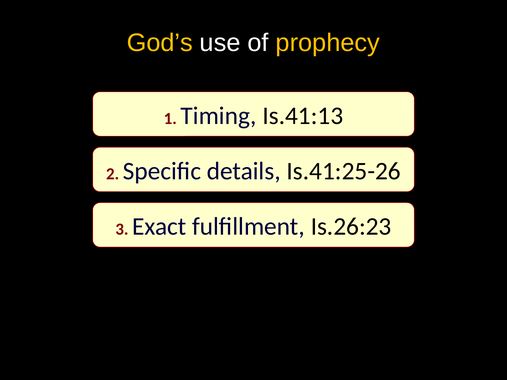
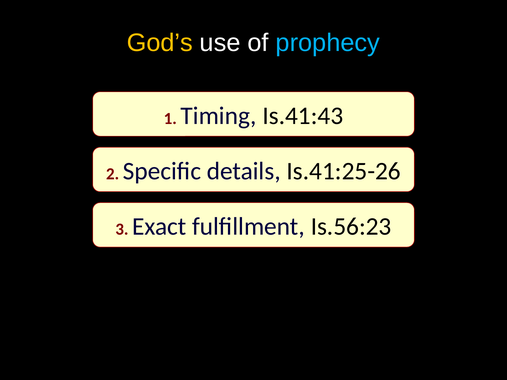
prophecy colour: yellow -> light blue (328, 43)
Is.41:13: Is.41:13 -> Is.41:43 (303, 116)
Is.26:23: Is.26:23 -> Is.56:23 (351, 227)
